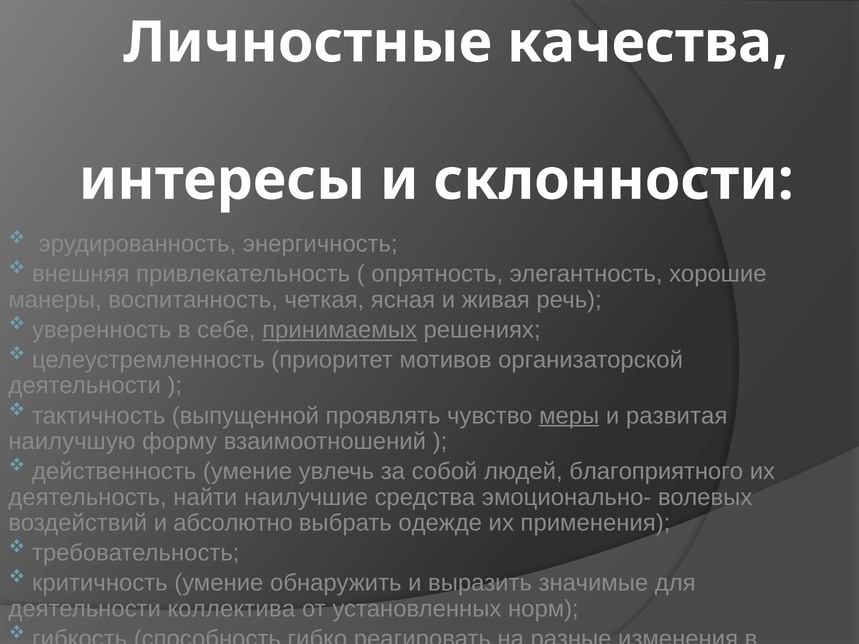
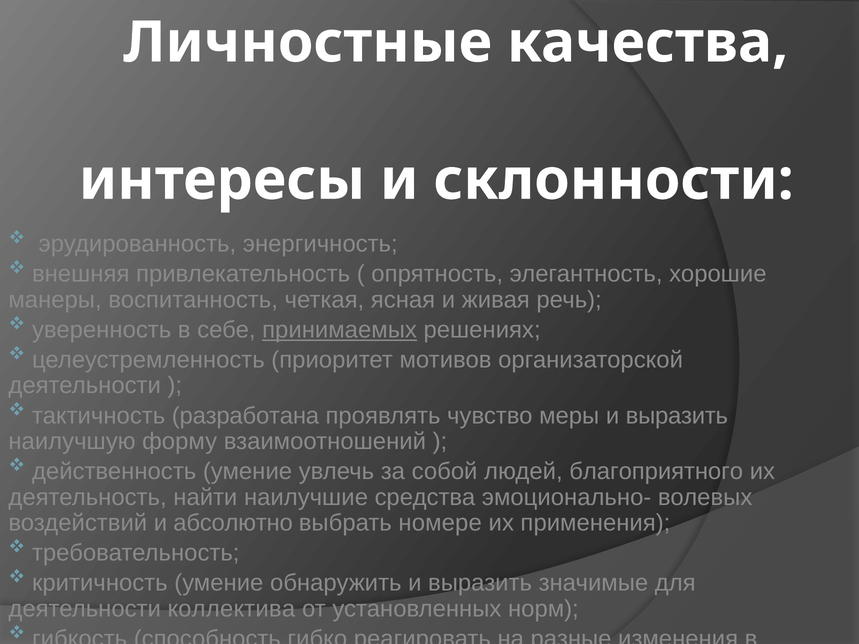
выпущенной: выпущенной -> разработана (245, 416)
меры underline: present -> none (569, 416)
развитая: развитая -> выразить (677, 416)
одежде: одежде -> номере (440, 523)
